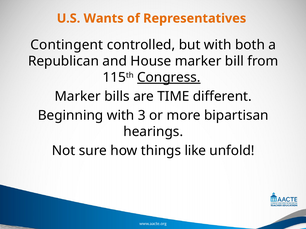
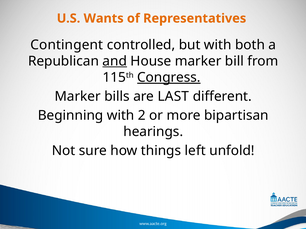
and underline: none -> present (115, 61)
TIME: TIME -> LAST (173, 97)
3: 3 -> 2 (142, 116)
like: like -> left (195, 151)
